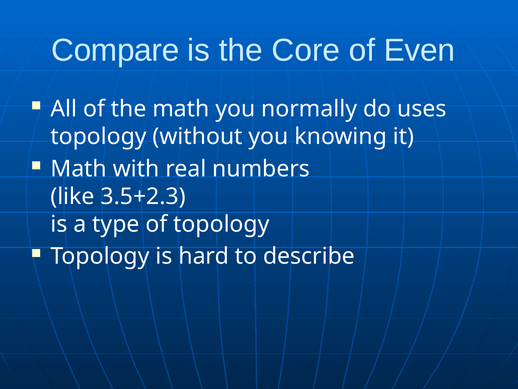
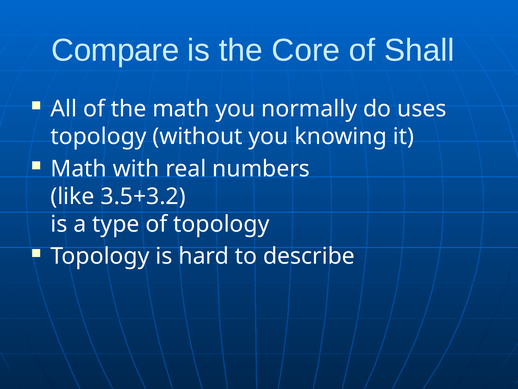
Even: Even -> Shall (419, 50)
3.5+2.3: 3.5+2.3 -> 3.5+3.2 (143, 196)
